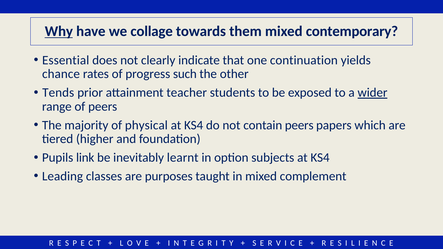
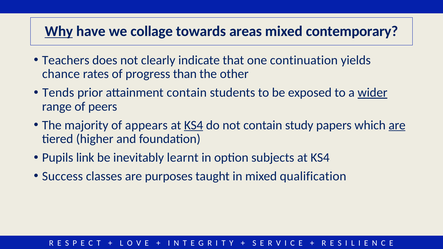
them: them -> areas (246, 31)
Essential: Essential -> Teachers (66, 60)
such: such -> than (185, 74)
attainment teacher: teacher -> contain (187, 93)
physical: physical -> appears (146, 125)
KS4 underline: none -> present (194, 125)
contain peers: peers -> study (299, 125)
are underline: none -> present (397, 125)
Leading: Leading -> Success (63, 176)
complement: complement -> qualification (313, 176)
